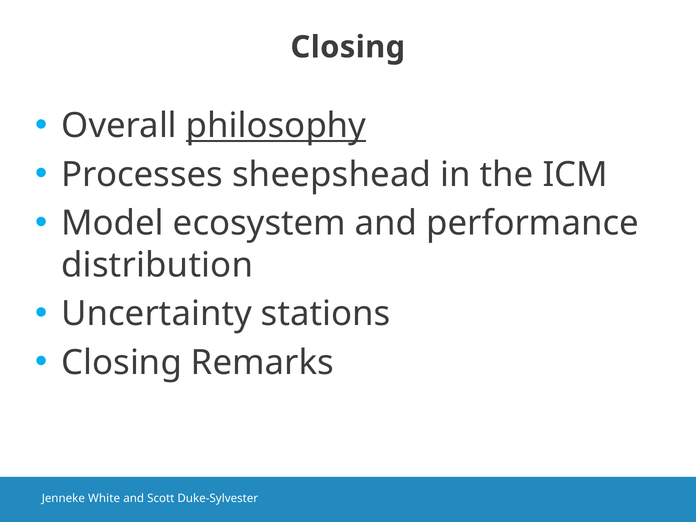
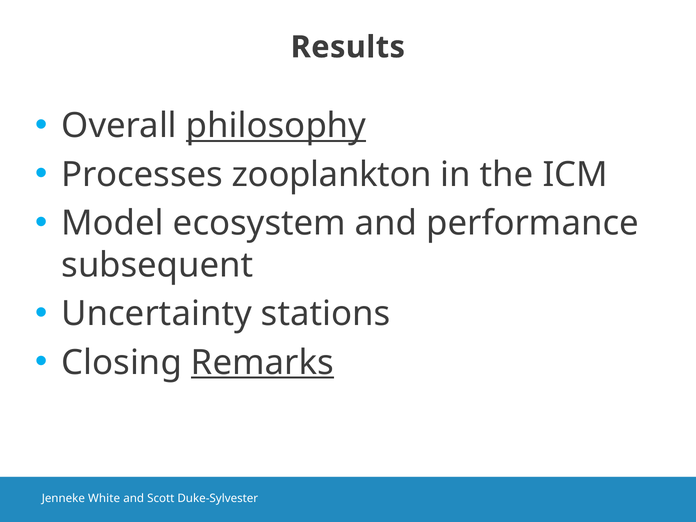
Closing: Closing -> Results (348, 47)
sheepshead: sheepshead -> zooplankton (332, 175)
distribution: distribution -> subsequent (157, 265)
Remarks underline: none -> present (262, 363)
